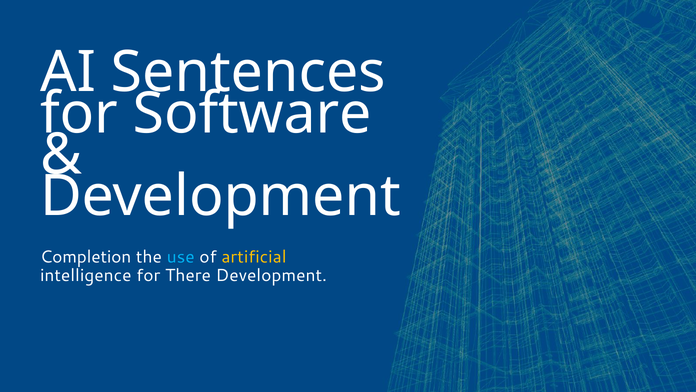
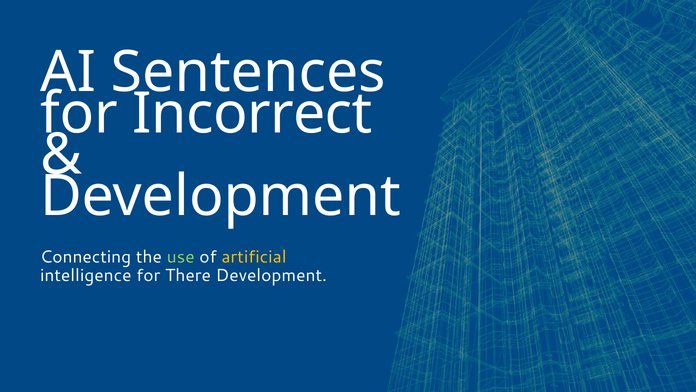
Software: Software -> Incorrect (253, 114)
Completion: Completion -> Connecting (86, 257)
use colour: light blue -> light green (181, 257)
